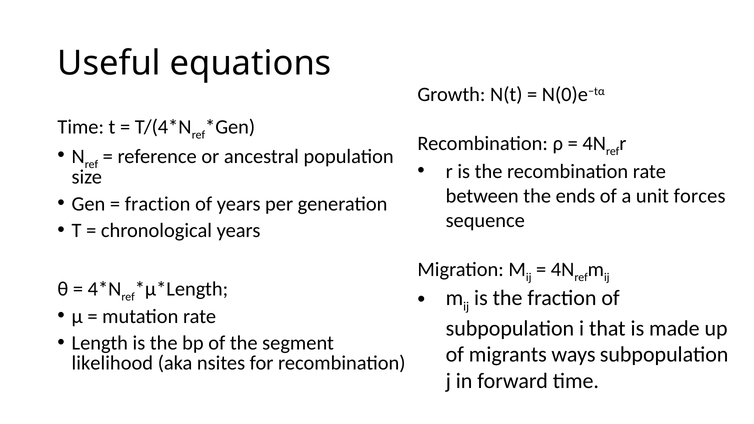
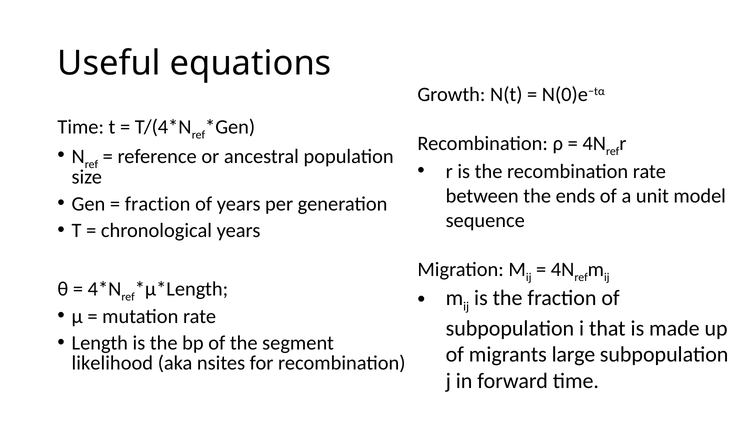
forces: forces -> model (700, 196)
ways: ways -> large (573, 355)
